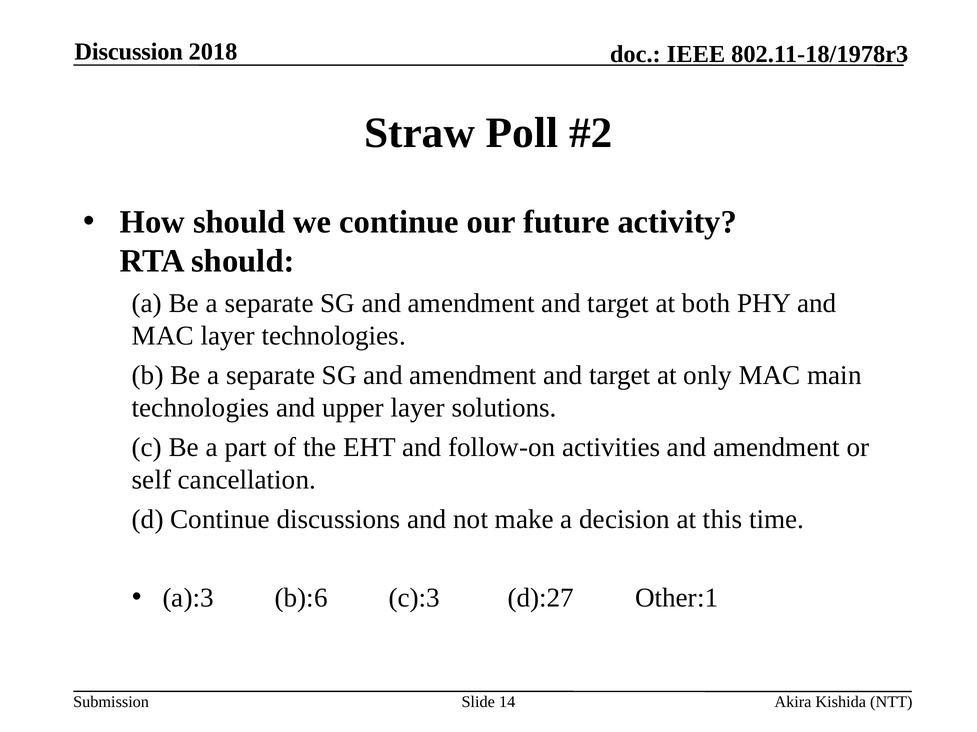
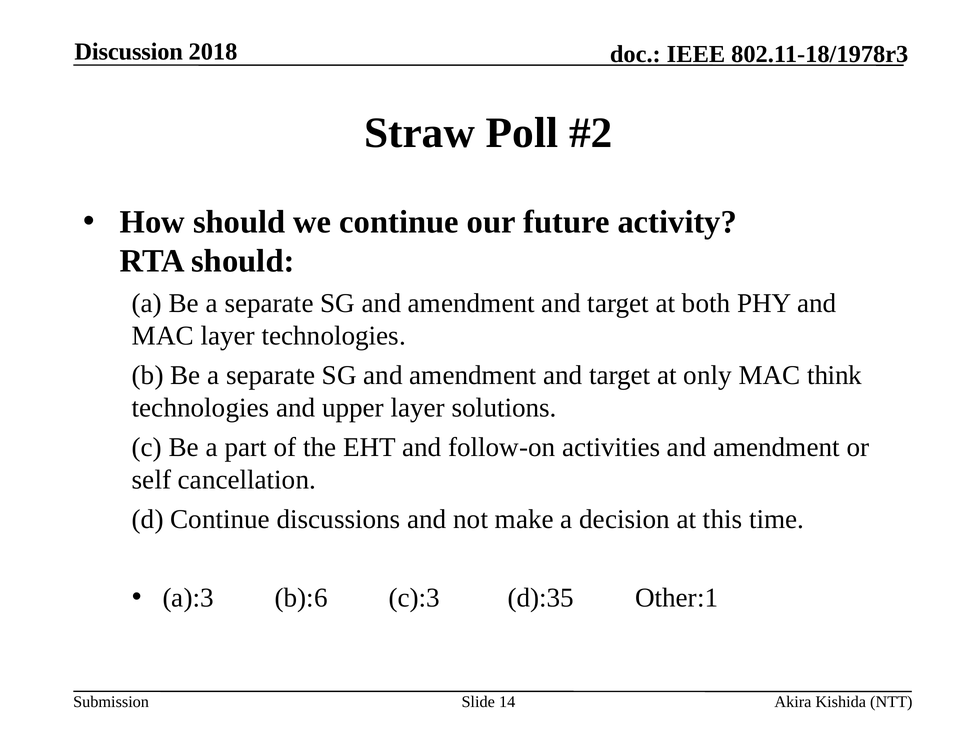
main: main -> think (835, 376)
d):27: d):27 -> d):35 (541, 598)
